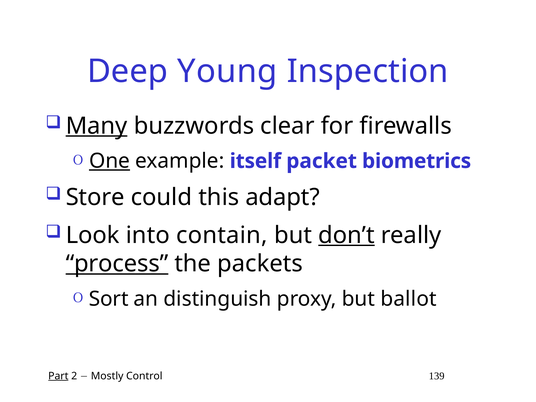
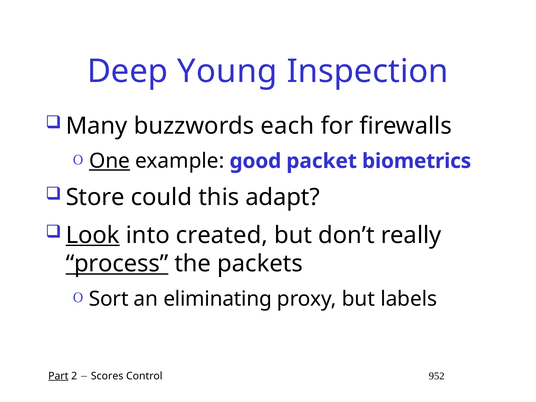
Many underline: present -> none (97, 126)
clear: clear -> each (287, 126)
itself: itself -> good (255, 161)
Look underline: none -> present (93, 235)
contain: contain -> created (222, 235)
don’t underline: present -> none (347, 235)
distinguish: distinguish -> eliminating (218, 299)
ballot: ballot -> labels (409, 299)
Mostly: Mostly -> Scores (107, 376)
139: 139 -> 952 (437, 376)
